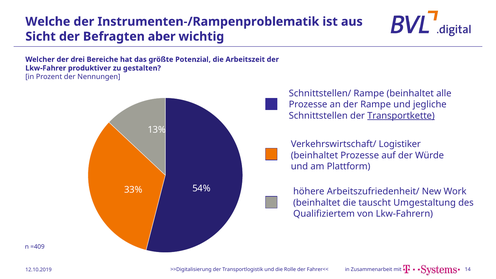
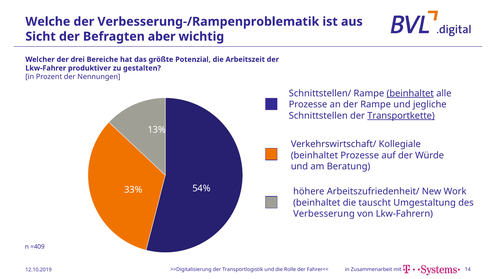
Instrumenten-/Rampenproblematik: Instrumenten-/Rampenproblematik -> Verbesserung-/Rampenproblematik (208, 22)
beinhaltet underline: none -> present (410, 93)
Logistiker: Logistiker -> Kollegiale (400, 144)
Plattform: Plattform -> Beratung (349, 166)
Qualifiziertem: Qualifiziertem -> Verbesserung (324, 214)
